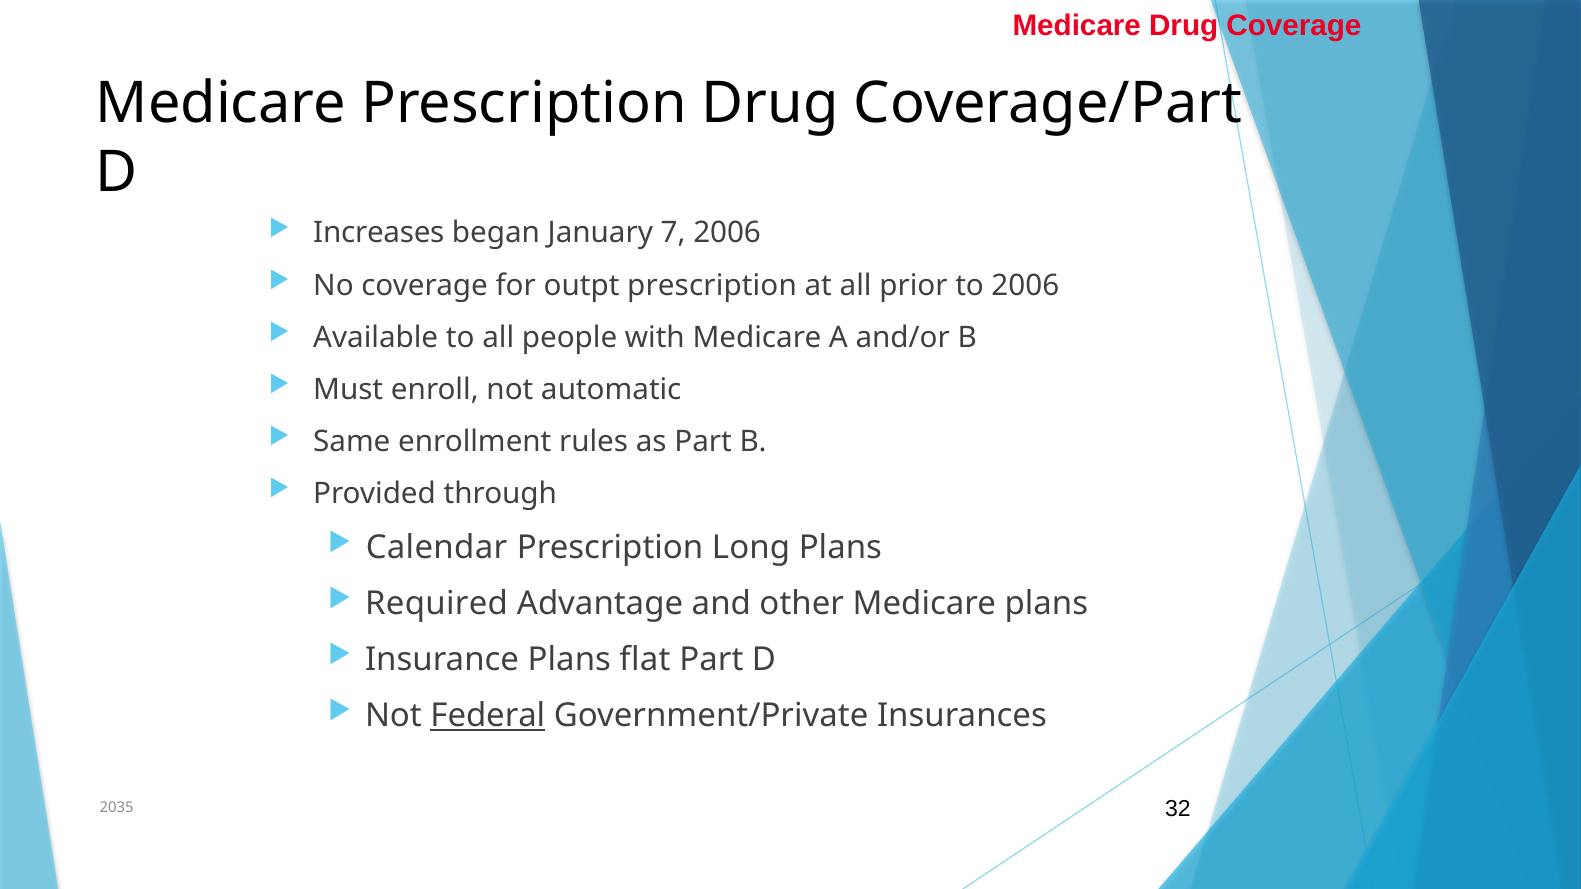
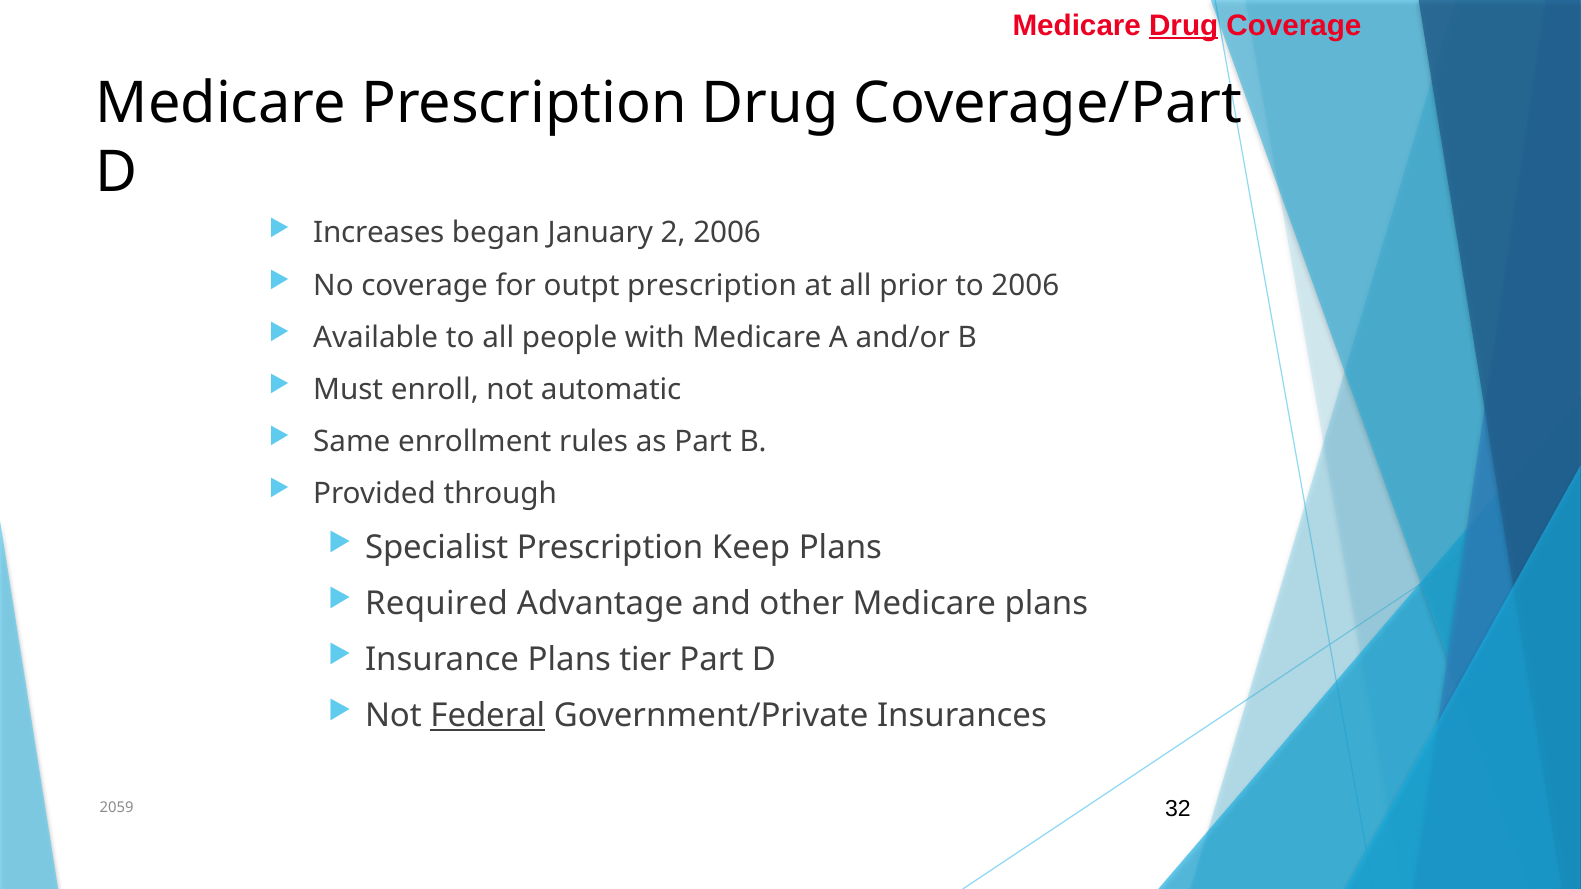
Drug underline: none -> present (1184, 26)
7: 7 -> 2 (673, 233)
Calendar: Calendar -> Specialist (437, 548)
Long: Long -> Keep (751, 548)
flat: flat -> tier (645, 660)
2035: 2035 -> 2059 (117, 808)
